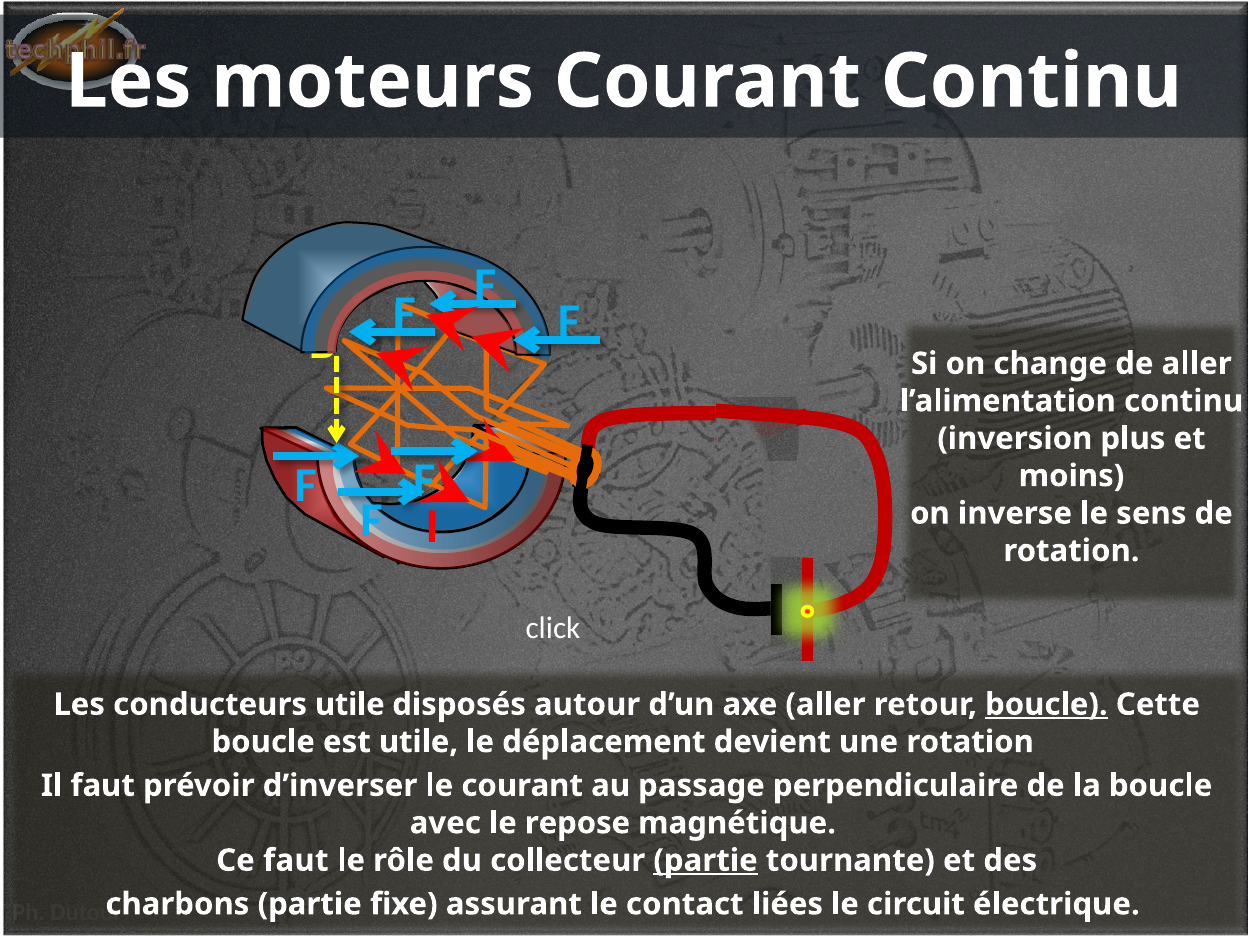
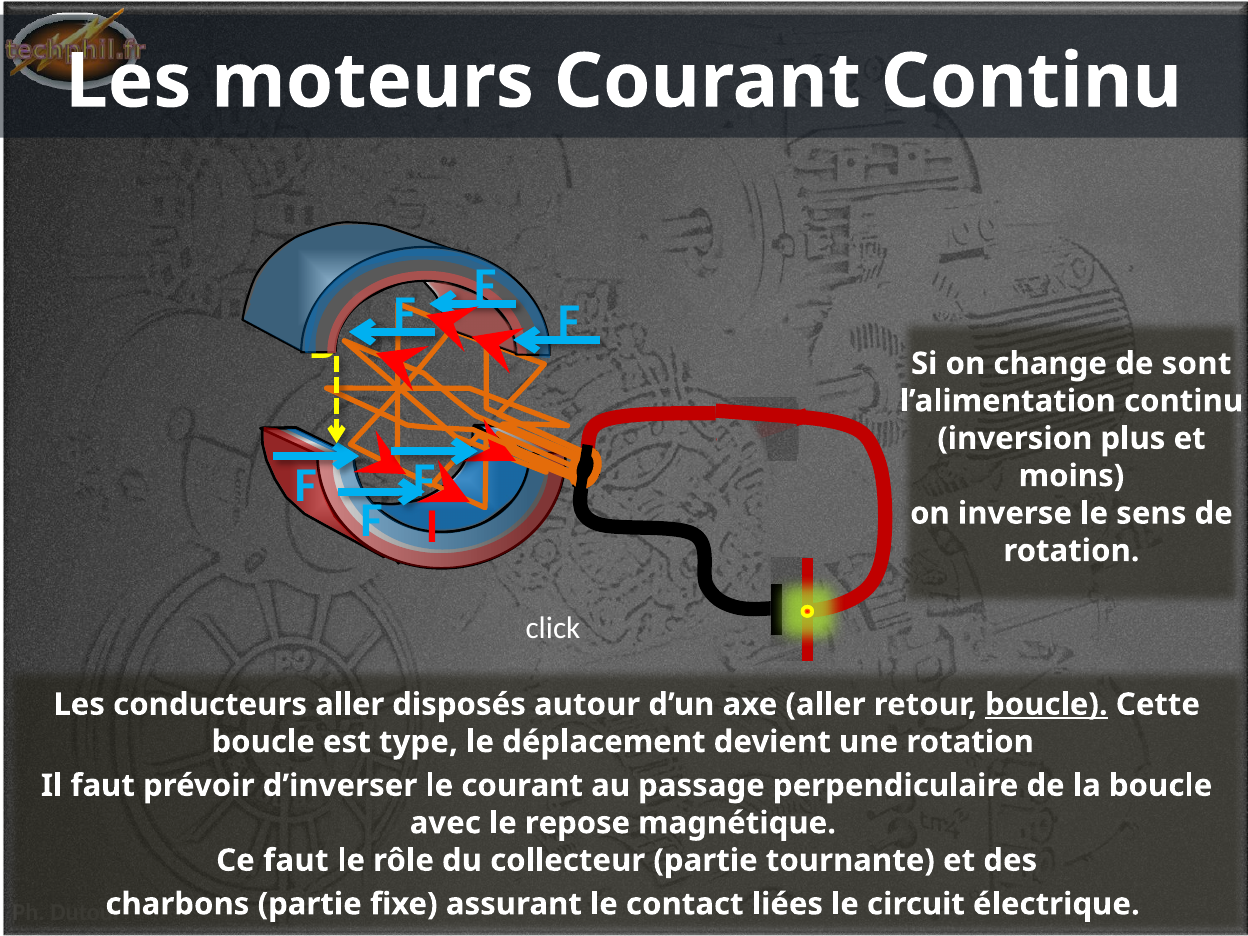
de aller: aller -> sont (1197, 364)
conducteurs utile: utile -> aller (350, 704)
est utile: utile -> type (418, 742)
partie underline: present -> none (706, 860)
